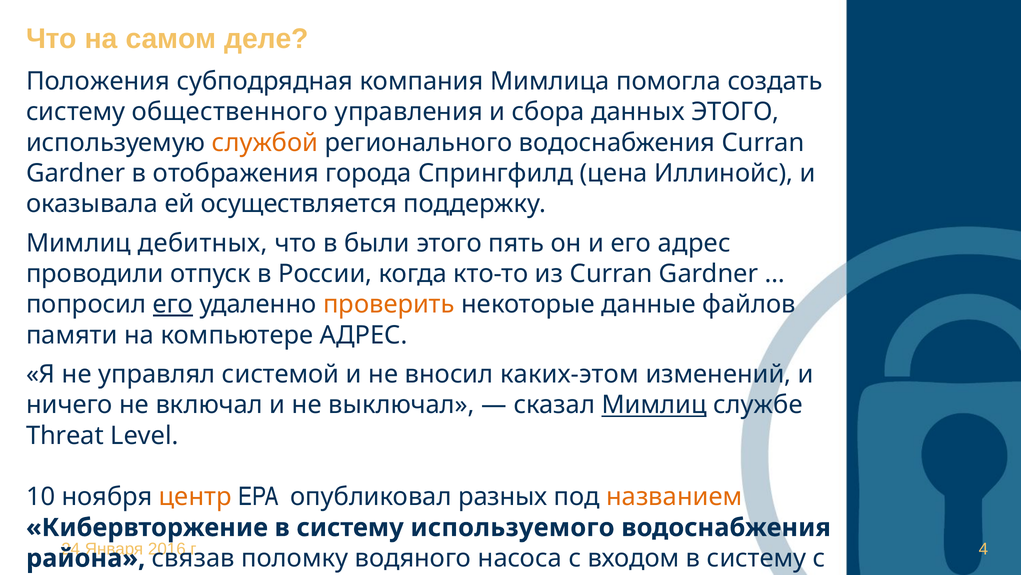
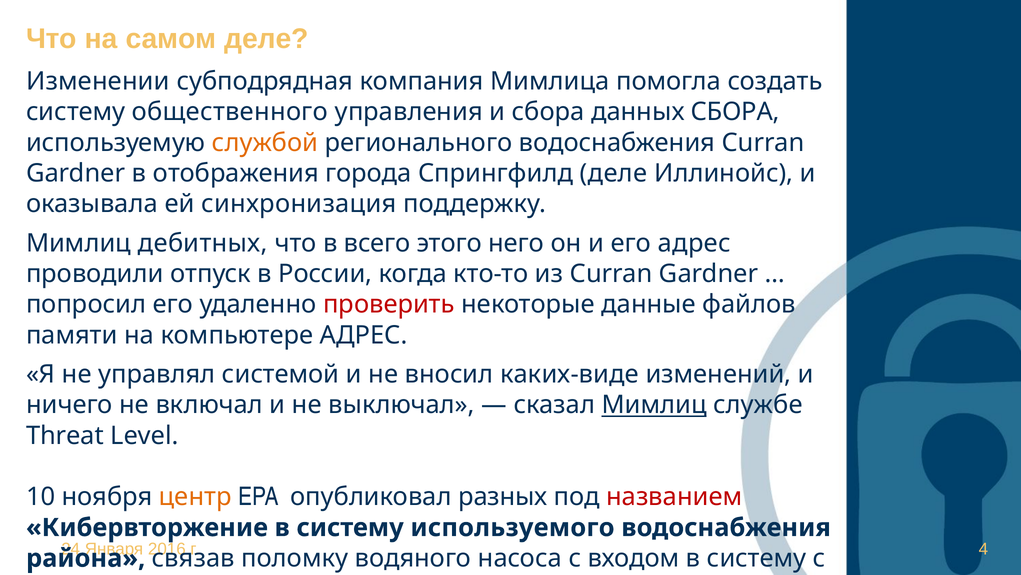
Положения: Положения -> Изменении (98, 81)
данных ЭТОГО: ЭТОГО -> СБОРА (735, 112)
Спрингфилд цена: цена -> деле (614, 173)
осуществляется: осуществляется -> синхронизация (299, 204)
были: были -> всего (377, 243)
этого пять: пять -> него (516, 243)
его underline: present -> none (173, 304)
проверить colour: orange -> red (389, 304)
каких-этом: каких-этом -> каких-виде (569, 374)
названием colour: orange -> red (674, 496)
